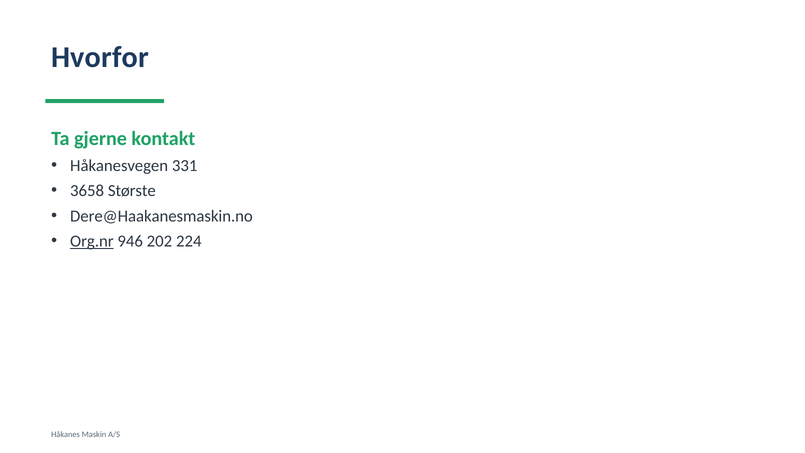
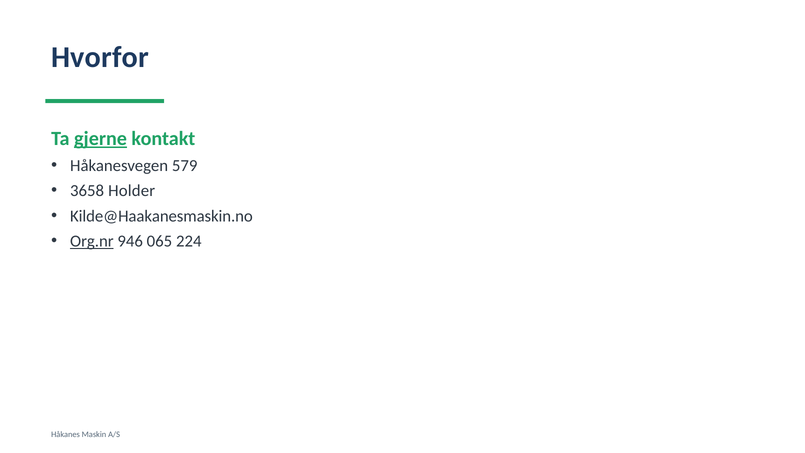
gjerne underline: none -> present (101, 139)
331: 331 -> 579 (185, 166)
Største: Største -> Holder (132, 191)
Dere@Haakanesmaskin.no: Dere@Haakanesmaskin.no -> Kilde@Haakanesmaskin.no (161, 216)
202: 202 -> 065 (159, 241)
